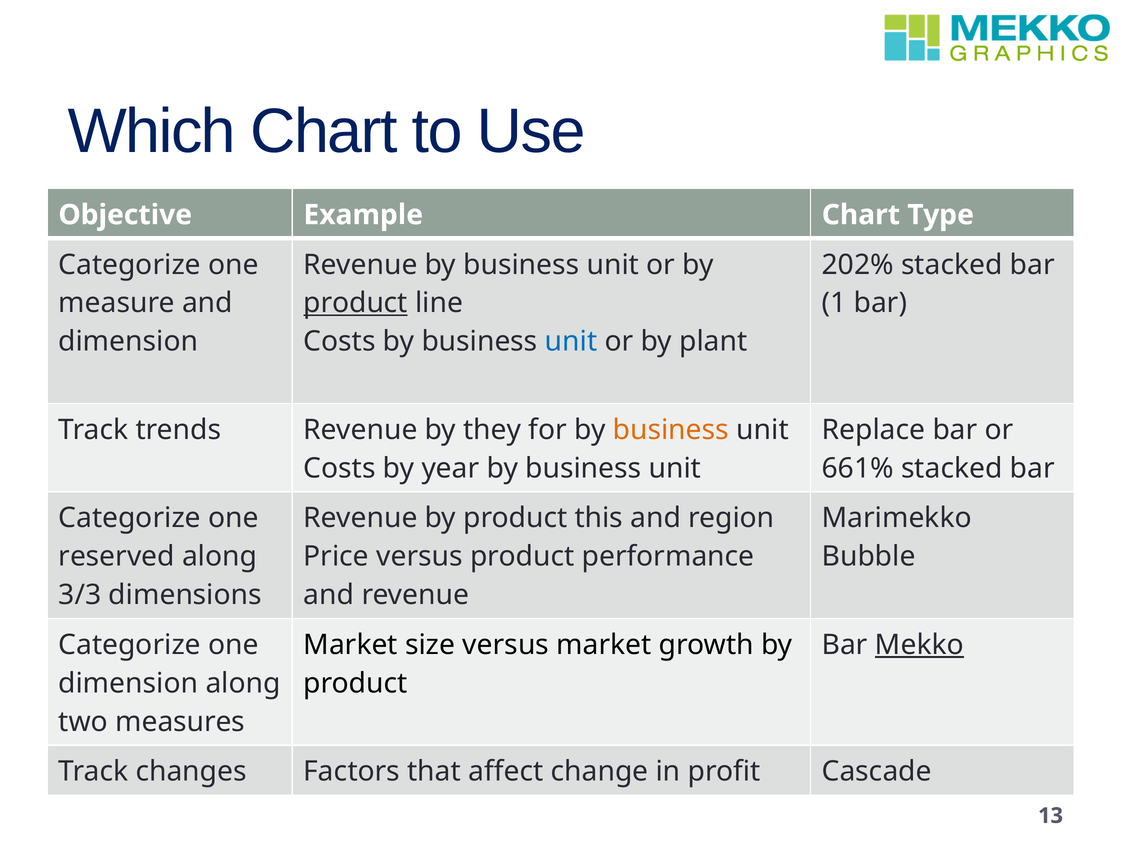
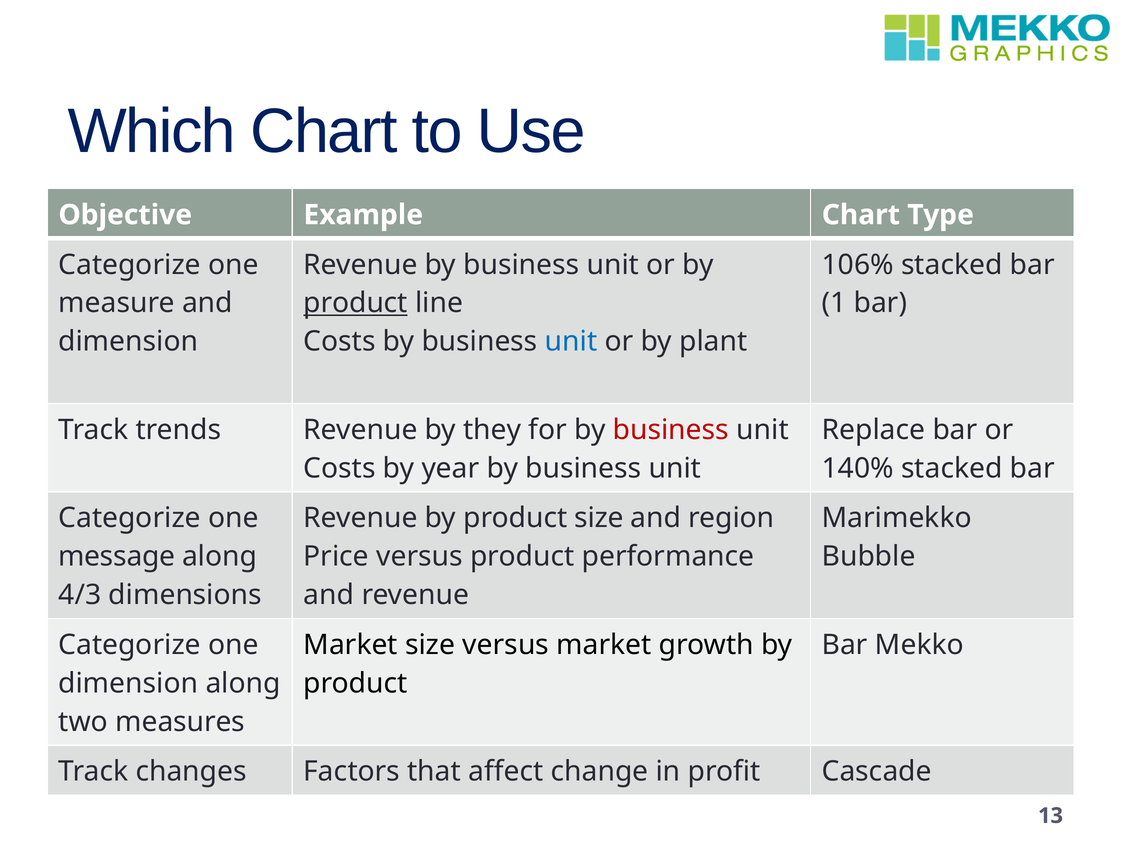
202%: 202% -> 106% (858, 265)
business colour: orange -> red (671, 430)
661%: 661% -> 140% (858, 468)
product this: this -> size (599, 518)
reserved: reserved -> message (117, 557)
3/3: 3/3 -> 4/3 (80, 595)
Mekko underline: present -> none (919, 645)
